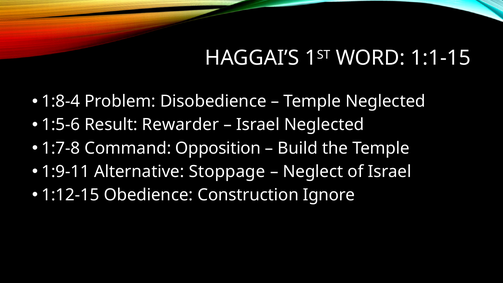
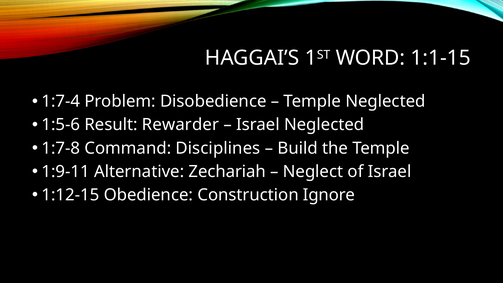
1:8-4: 1:8-4 -> 1:7-4 (61, 101)
Opposition: Opposition -> Disciplines (218, 148)
Stoppage: Stoppage -> Zechariah (227, 171)
